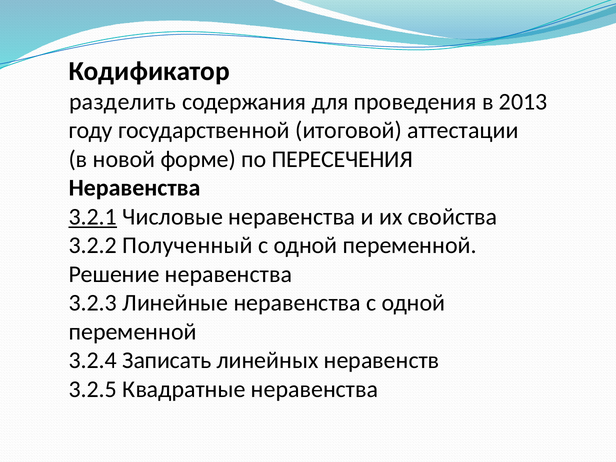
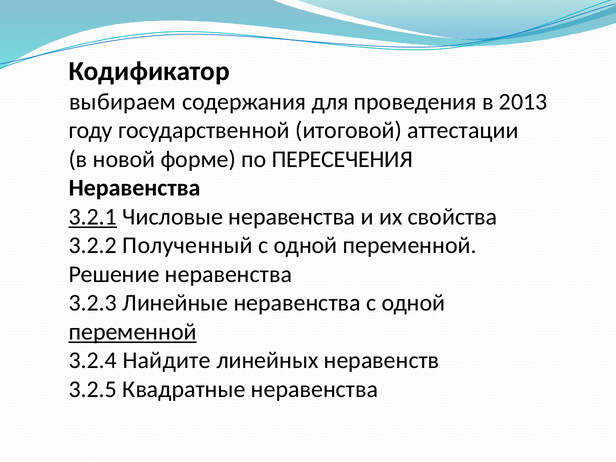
разделить: разделить -> выбираем (123, 102)
переменной underline: none -> present (133, 332)
Записать: Записать -> Найдите (167, 361)
